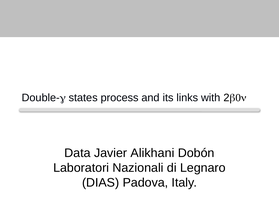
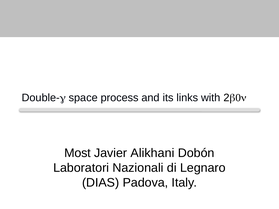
states: states -> space (83, 98)
Data: Data -> Most (78, 153)
